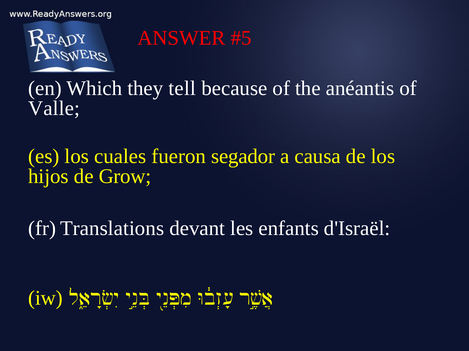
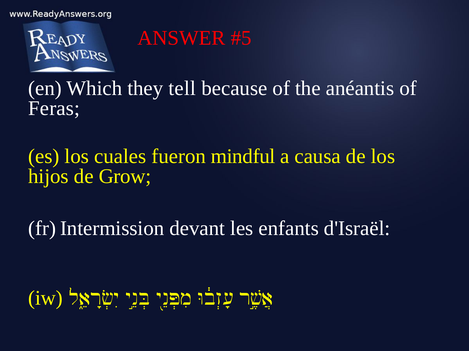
Valle: Valle -> Feras (54, 109)
segador: segador -> mindful (243, 157)
Translations: Translations -> Intermission (112, 229)
